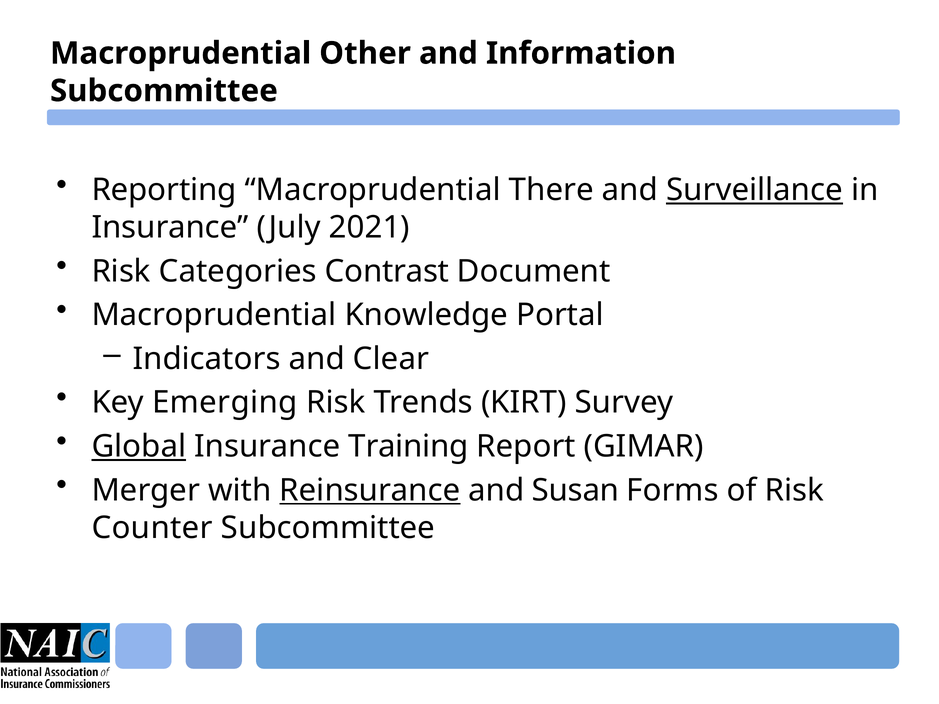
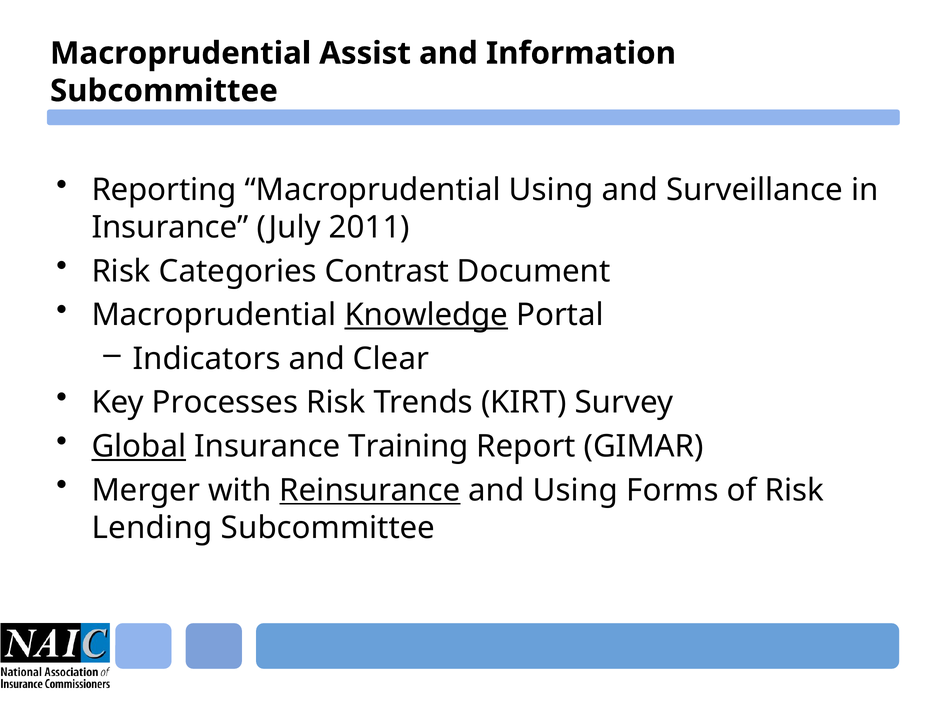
Other: Other -> Assist (365, 53)
Macroprudential There: There -> Using (551, 190)
Surveillance underline: present -> none (755, 190)
2021: 2021 -> 2011 (369, 228)
Knowledge underline: none -> present (426, 315)
Emerging: Emerging -> Processes (225, 403)
and Susan: Susan -> Using (575, 490)
Counter: Counter -> Lending (152, 528)
